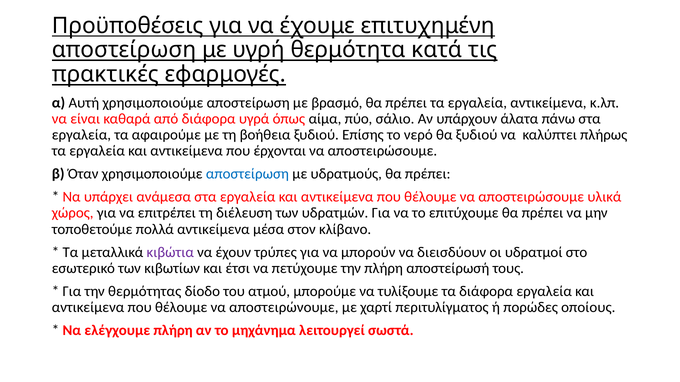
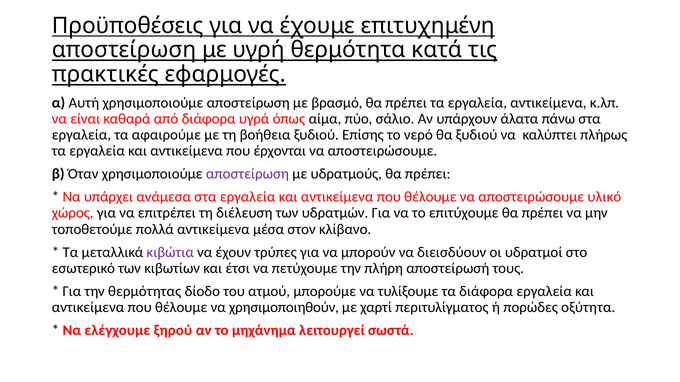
αποστείρωση colour: blue -> purple (247, 174)
υλικά: υλικά -> υλικό (604, 197)
αποστειρώνουμε: αποστειρώνουμε -> χρησιμοποιηθούν (284, 308)
οποίους: οποίους -> οξύτητα (588, 308)
ελέγχουμε πλήρη: πλήρη -> ξηρού (173, 331)
